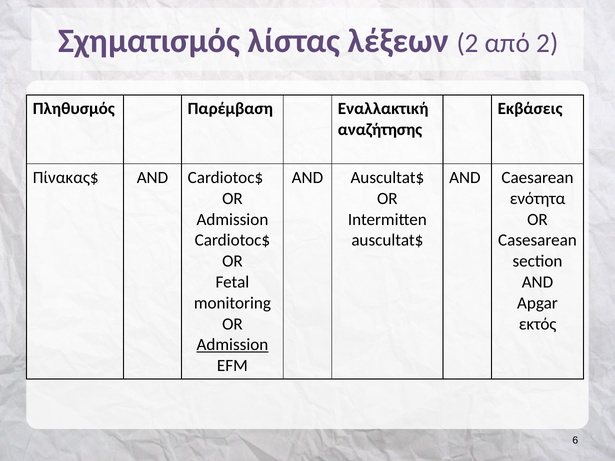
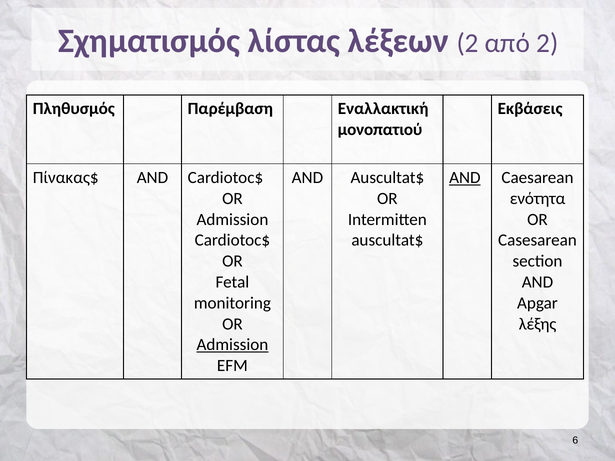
αναζήτησης: αναζήτησης -> μονοπατιού (380, 130)
AND underline: none -> present (465, 178)
εκτός: εκτός -> λέξης (538, 324)
